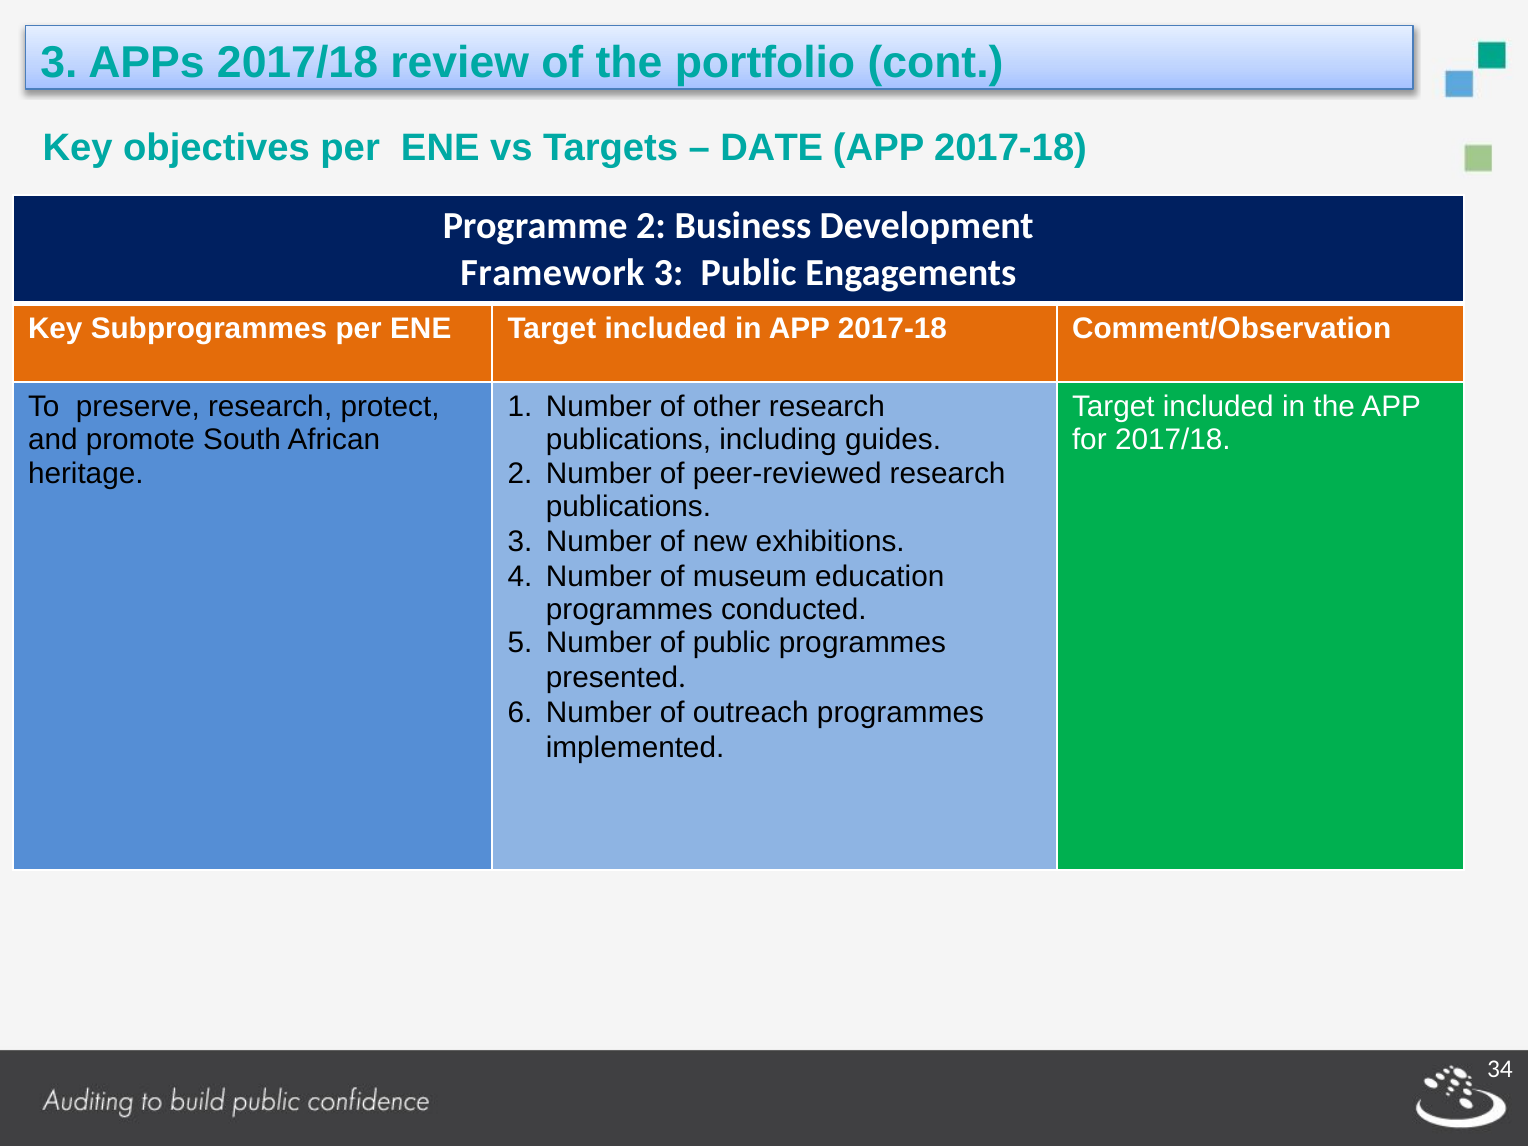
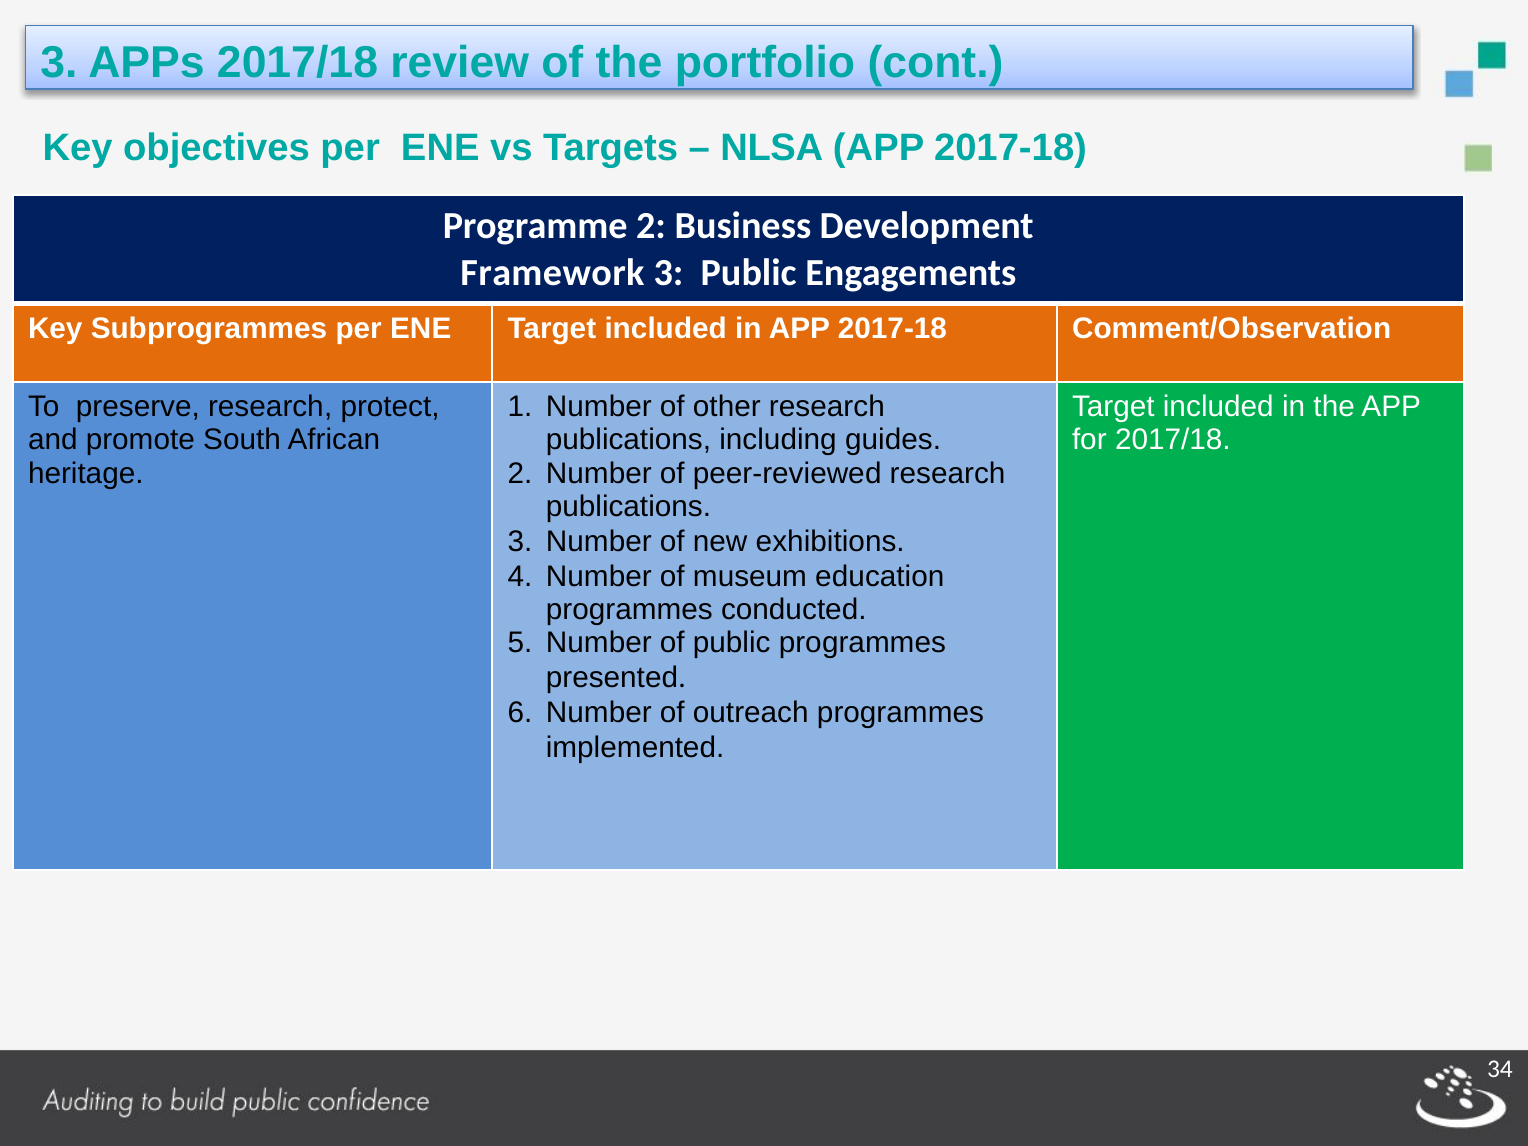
DATE: DATE -> NLSA (772, 148)
